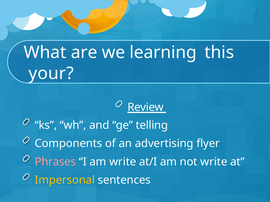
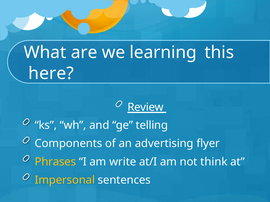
your: your -> here (51, 74)
Phrases colour: pink -> yellow (55, 162)
not write: write -> think (214, 162)
